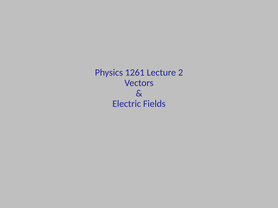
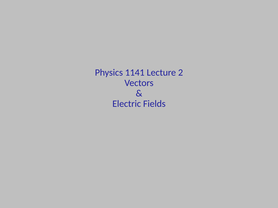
1261: 1261 -> 1141 (135, 73)
